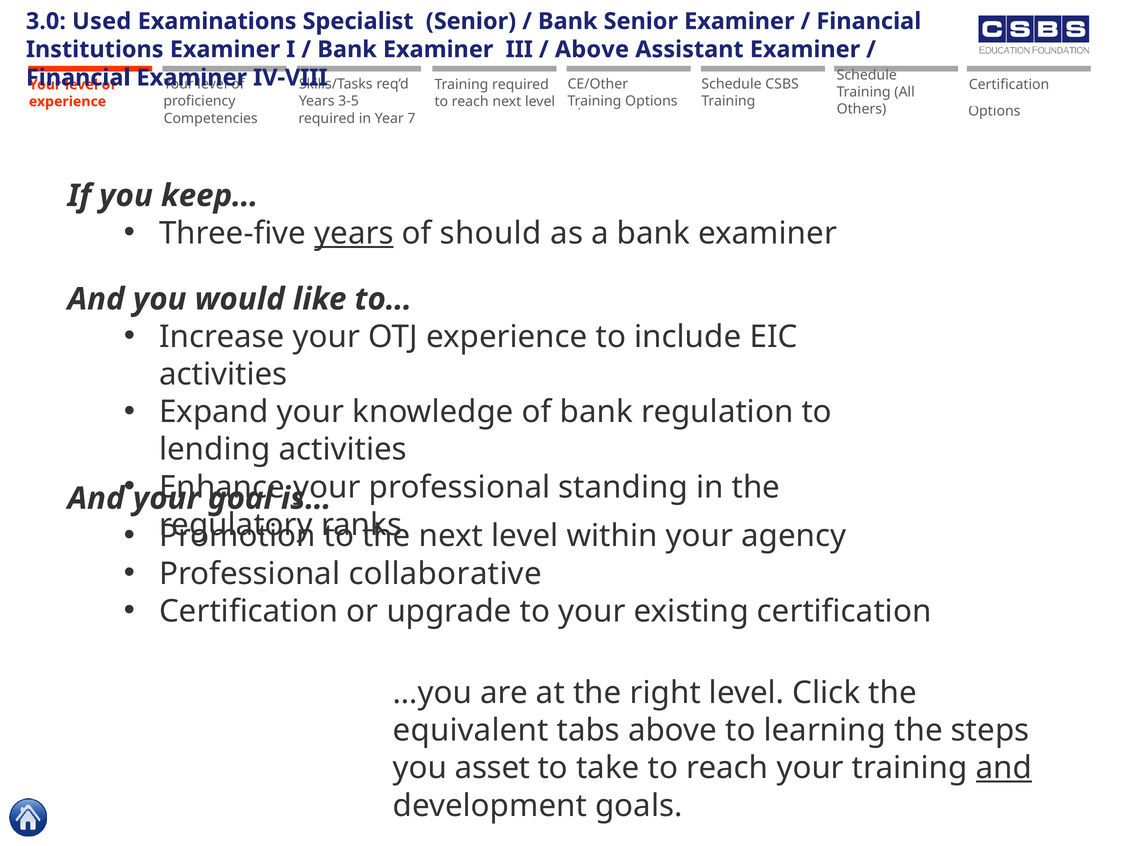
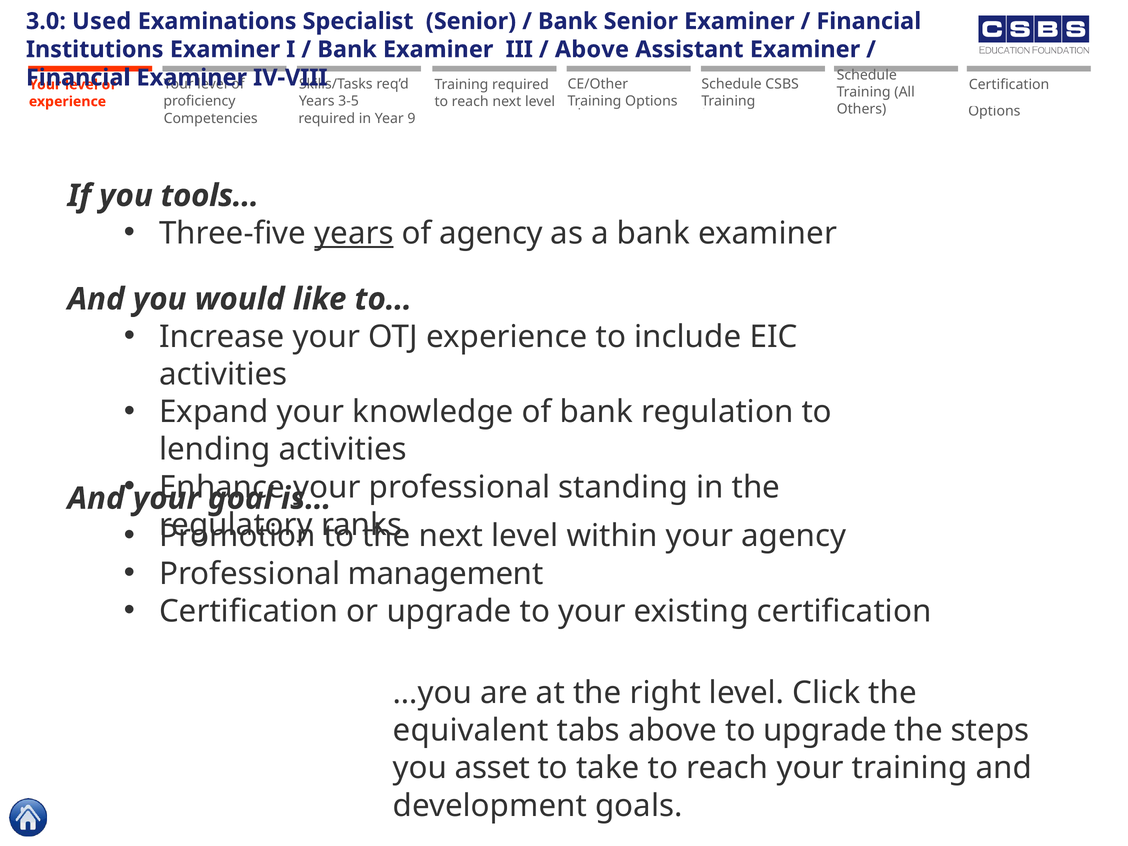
7: 7 -> 9 (411, 119)
keep…: keep… -> tools… (210, 196)
of should: should -> agency (491, 233)
collaborative: collaborative -> management (446, 574)
to learning: learning -> upgrade (825, 730)
and underline: present -> none (1004, 768)
